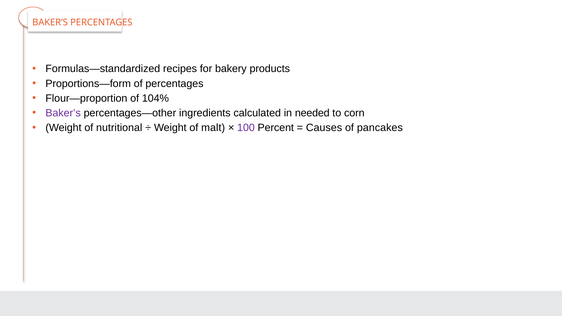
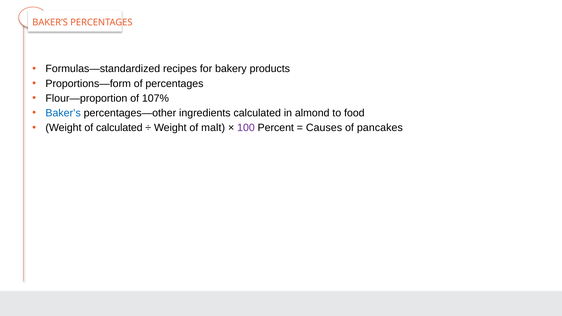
104%: 104% -> 107% (155, 98)
Baker’s colour: purple -> blue (63, 113)
needed: needed -> almond (312, 113)
corn: corn -> food (354, 113)
of nutritional: nutritional -> calculated (119, 128)
